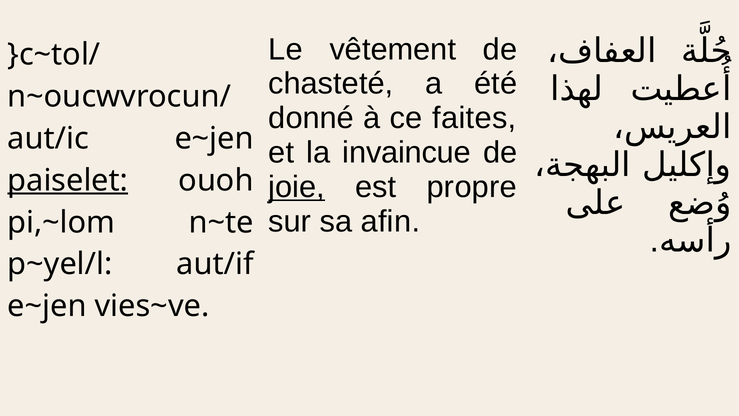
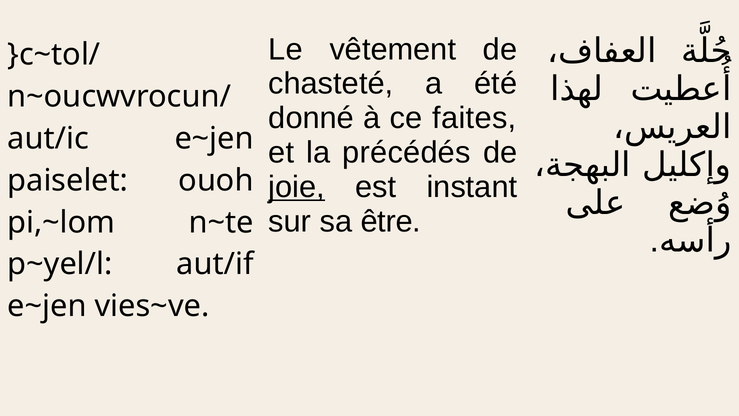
invaincue: invaincue -> précédés (407, 152)
paiselet underline: present -> none (68, 180)
propre: propre -> instant (472, 187)
afin: afin -> être (391, 221)
